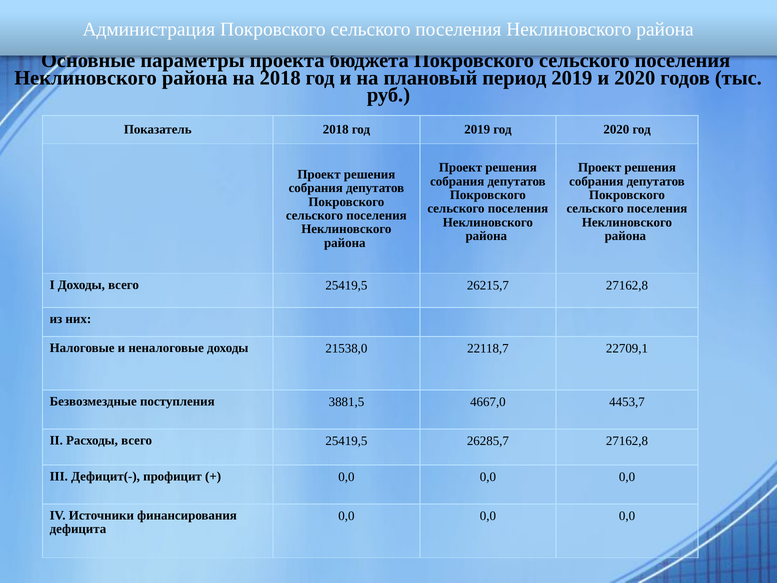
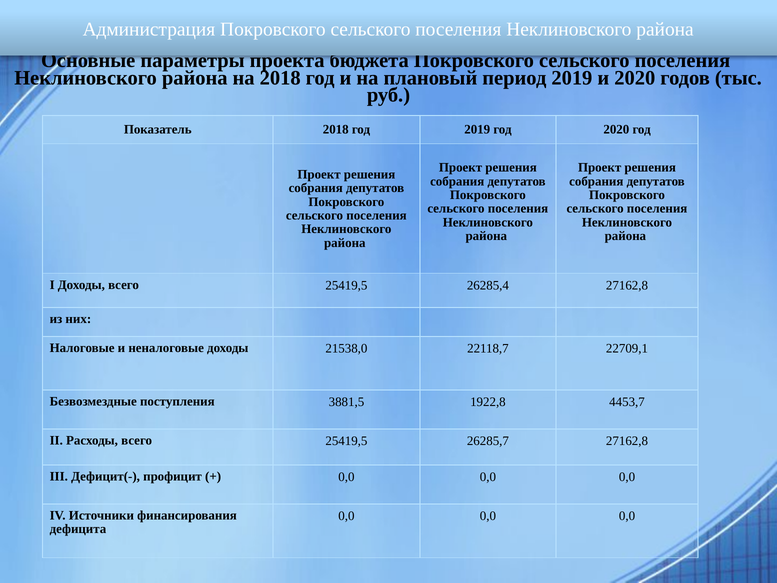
26215,7: 26215,7 -> 26285,4 (488, 285)
4667,0: 4667,0 -> 1922,8 (488, 402)
